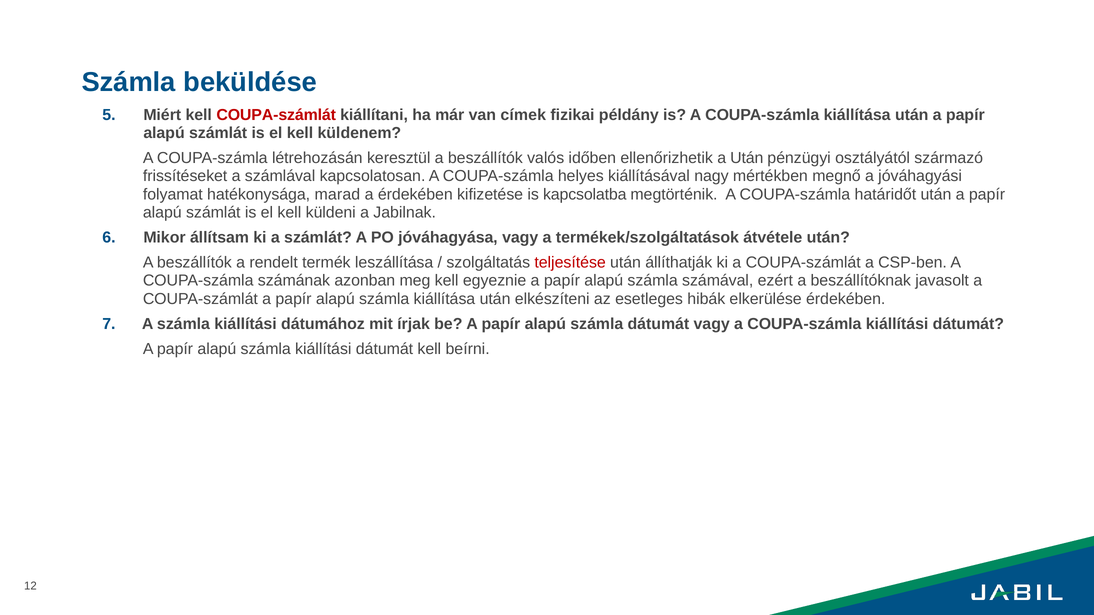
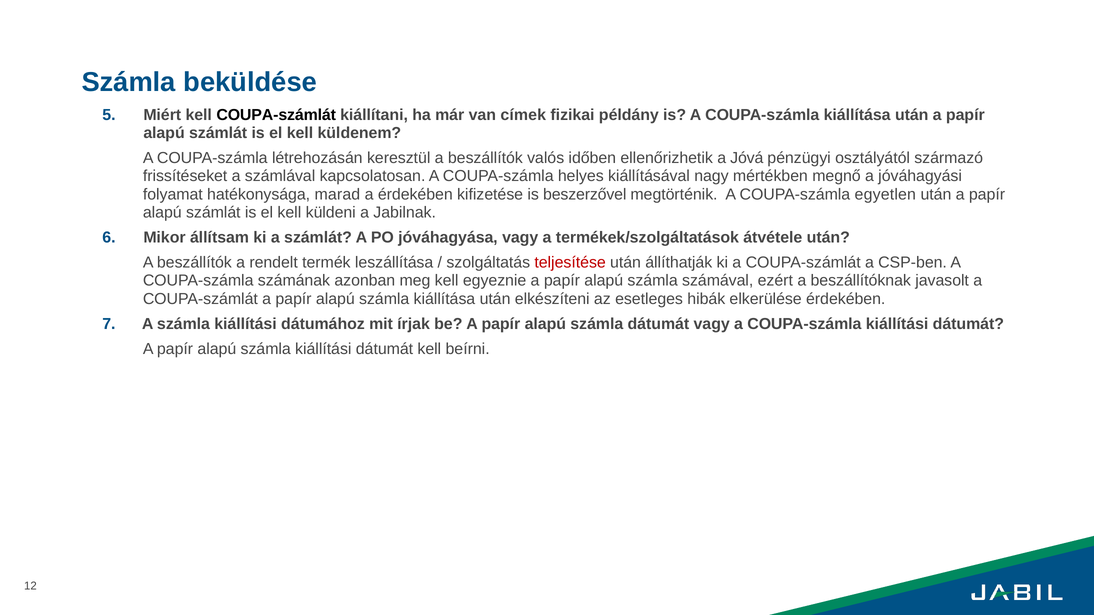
COUPA-számlát colour: red -> black (276, 115)
a Után: Után -> Jóvá (747, 158)
kapcsolatba: kapcsolatba -> beszerzővel (585, 194)
határidőt: határidőt -> egyetlen (885, 194)
